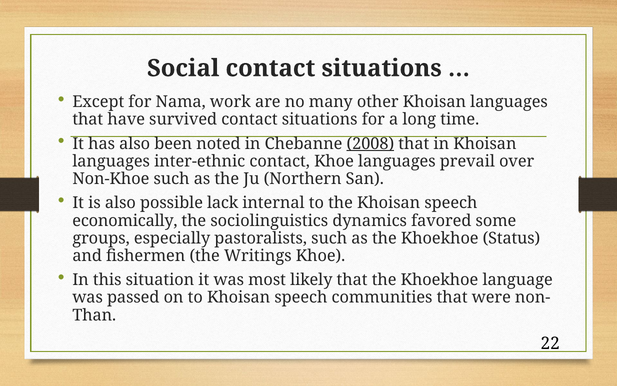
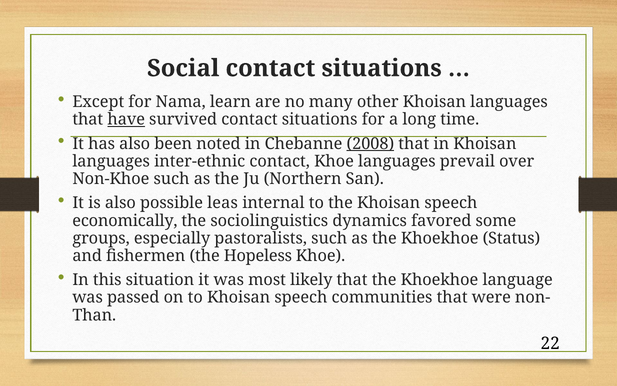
work: work -> learn (230, 102)
have underline: none -> present (126, 119)
lack: lack -> leas (222, 203)
Writings: Writings -> Hopeless (258, 256)
